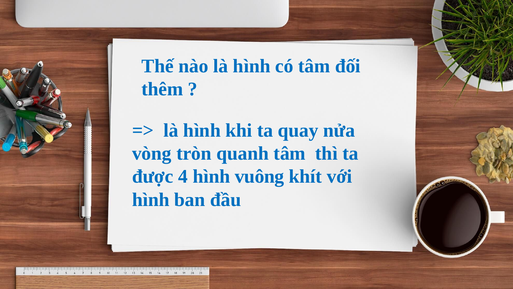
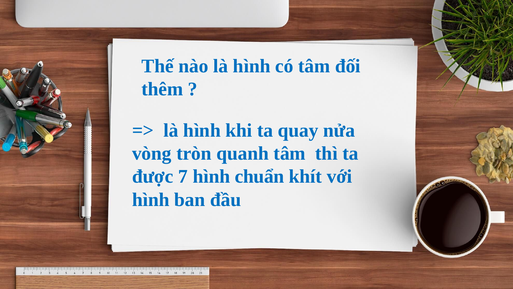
4: 4 -> 7 (183, 176)
vuông: vuông -> chuẩn (260, 176)
